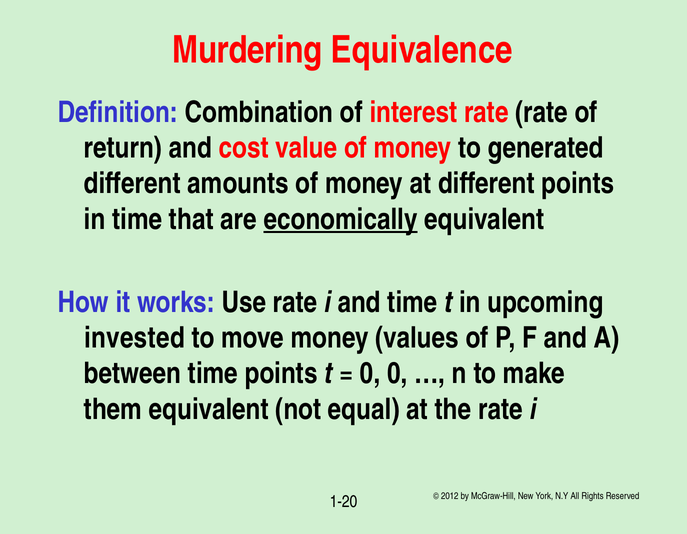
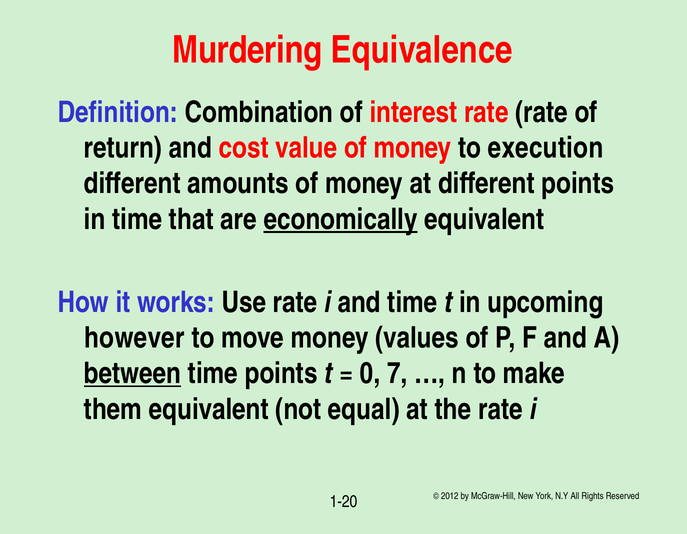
generated: generated -> execution (546, 148)
invested: invested -> however (134, 338)
between underline: none -> present (133, 374)
0 0: 0 -> 7 (397, 374)
